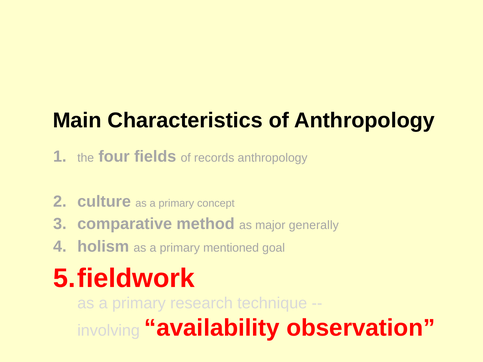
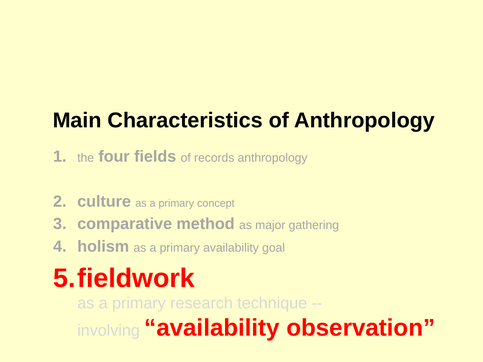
generally: generally -> gathering (314, 225)
primary mentioned: mentioned -> availability (231, 248)
